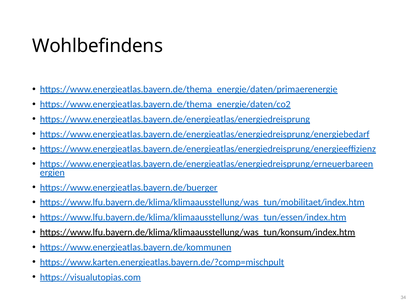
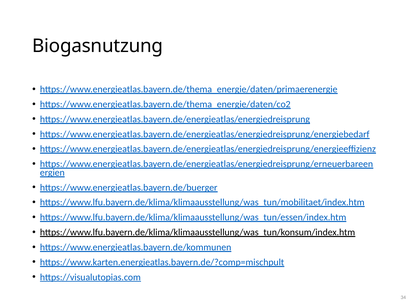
Wohlbefindens: Wohlbefindens -> Biogasnutzung (98, 46)
